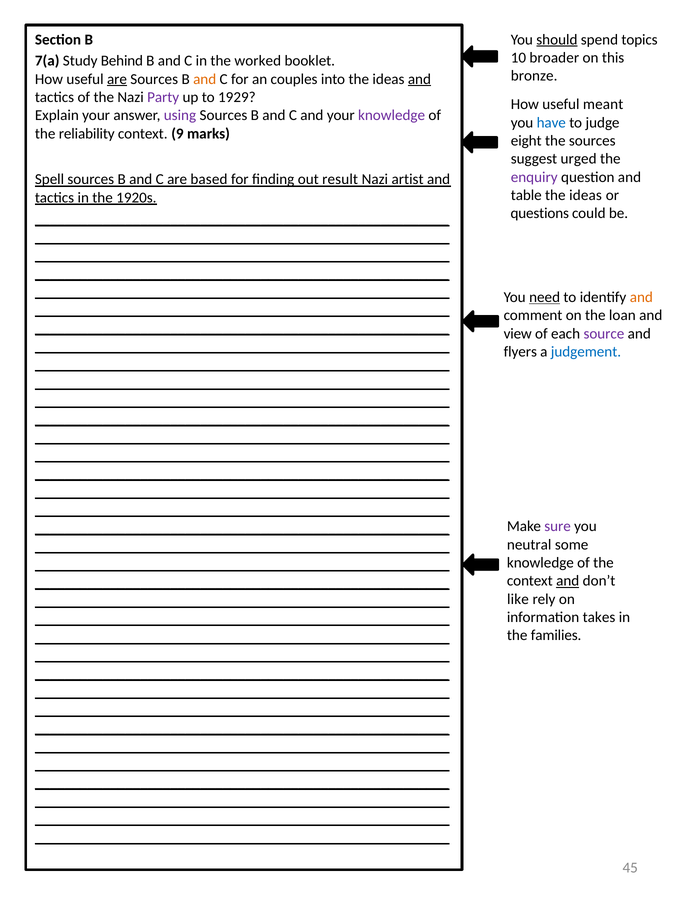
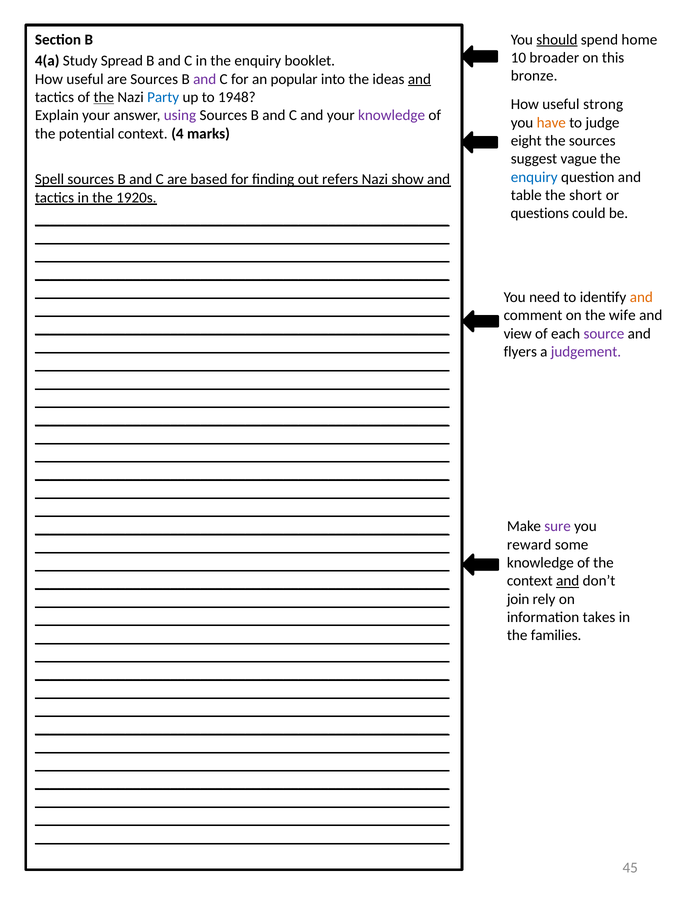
topics: topics -> home (639, 40)
7(a: 7(a -> 4(a (47, 61)
Behind: Behind -> Spread (122, 61)
in the worked: worked -> enquiry (258, 61)
are underline: present -> none (117, 79)
and colour: orange -> purple (205, 79)
couples: couples -> popular (294, 79)
the underline: none -> present (104, 97)
Party colour: purple -> blue (163, 97)
1929: 1929 -> 1948 (237, 97)
meant: meant -> strong (603, 104)
have colour: blue -> orange (551, 122)
reliability: reliability -> potential (87, 133)
9: 9 -> 4 (177, 133)
urged: urged -> vague (579, 159)
enquiry colour: purple -> blue (534, 177)
result: result -> refers (340, 179)
artist: artist -> show (408, 179)
ideas: ideas -> short (586, 195)
need underline: present -> none (545, 297)
loan: loan -> wife (622, 315)
judgement colour: blue -> purple (586, 351)
neutral: neutral -> reward (529, 544)
like: like -> join (518, 598)
